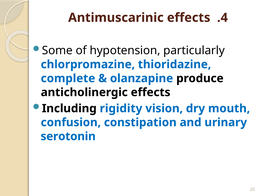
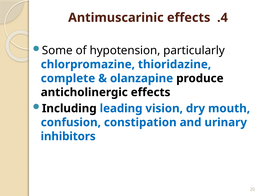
rigidity: rigidity -> leading (121, 108)
serotonin: serotonin -> inhibitors (68, 136)
